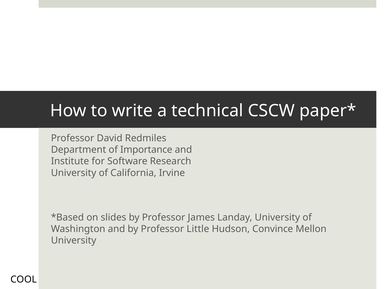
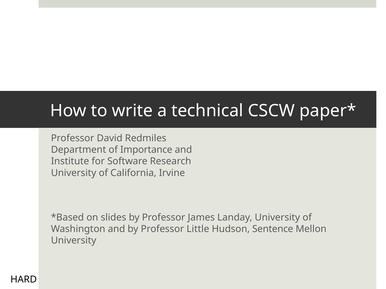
Convince: Convince -> Sentence (273, 229)
COOL: COOL -> HARD (24, 280)
